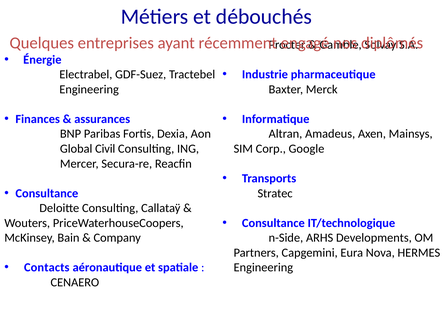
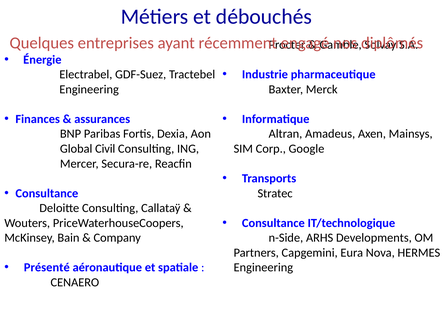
Contacts: Contacts -> Présenté (47, 267)
